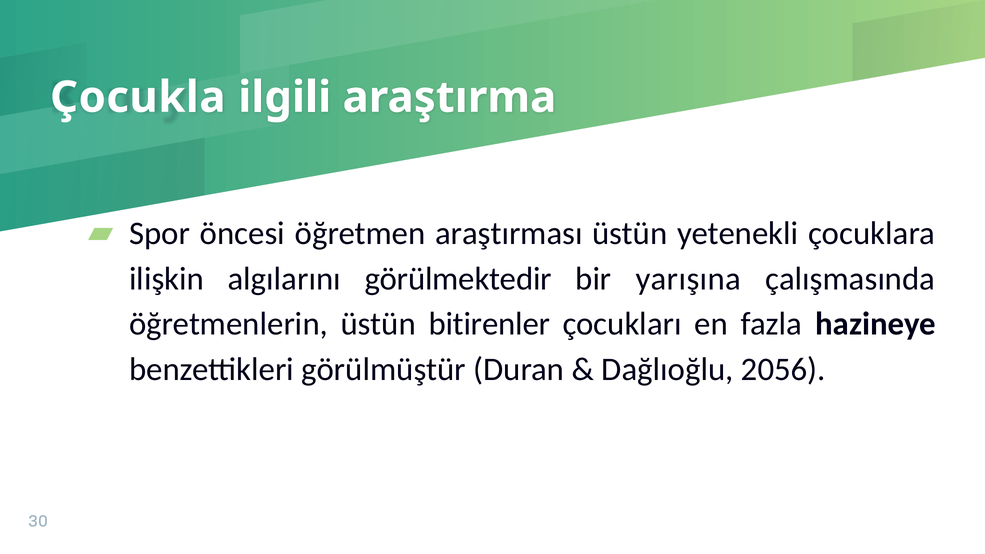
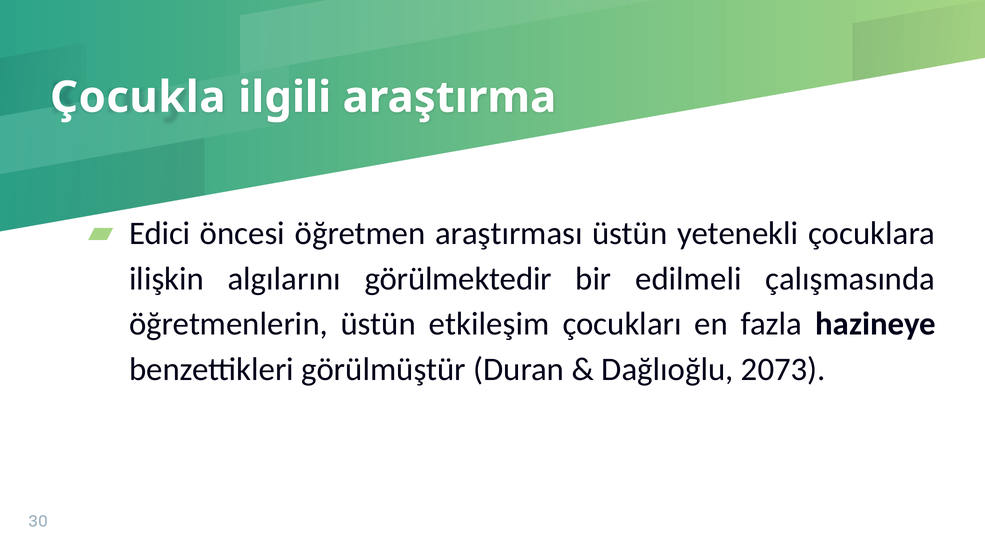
Spor: Spor -> Edici (160, 234)
yarışına: yarışına -> edilmeli (688, 279)
bitirenler: bitirenler -> etkileşim (489, 324)
2056: 2056 -> 2073 (783, 369)
